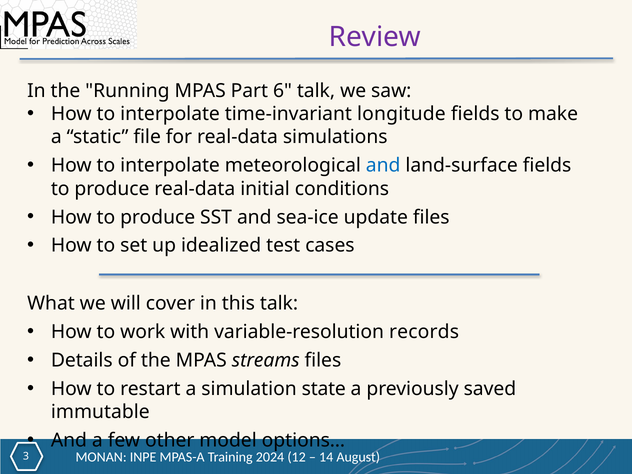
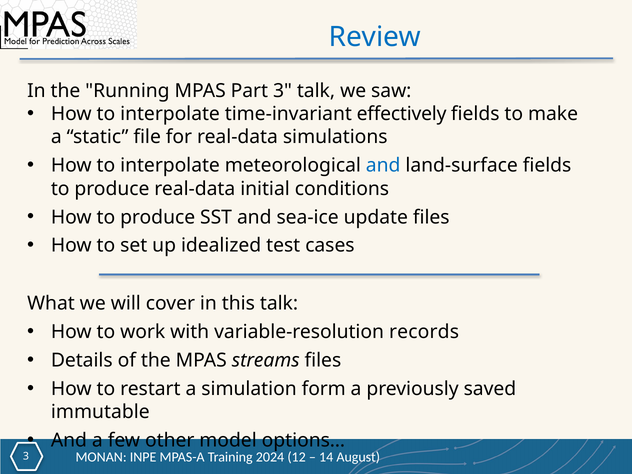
Review colour: purple -> blue (375, 37)
Part 6: 6 -> 3 (282, 91)
longitude: longitude -> effectively (402, 114)
state: state -> form (324, 389)
